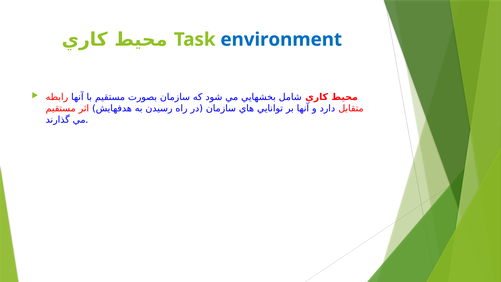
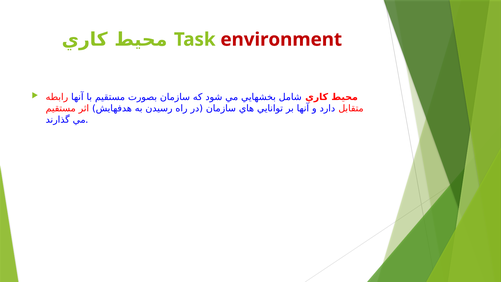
environment colour: blue -> red (281, 40)
